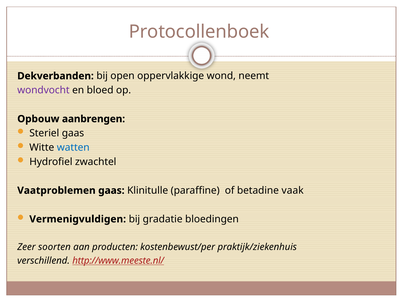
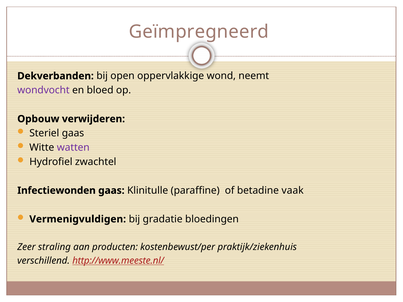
Protocollenboek: Protocollenboek -> Geïmpregneerd (199, 32)
aanbrengen: aanbrengen -> verwijderen (93, 119)
watten colour: blue -> purple (73, 148)
Vaatproblemen: Vaatproblemen -> Infectiewonden (56, 191)
soorten: soorten -> straling (54, 247)
